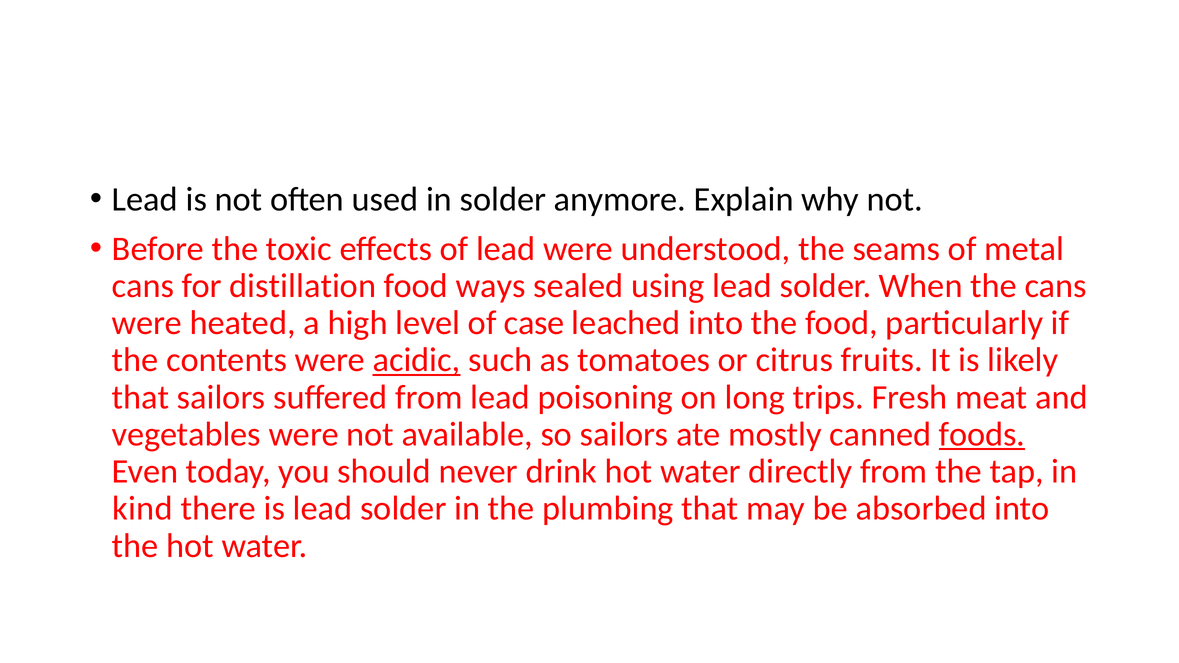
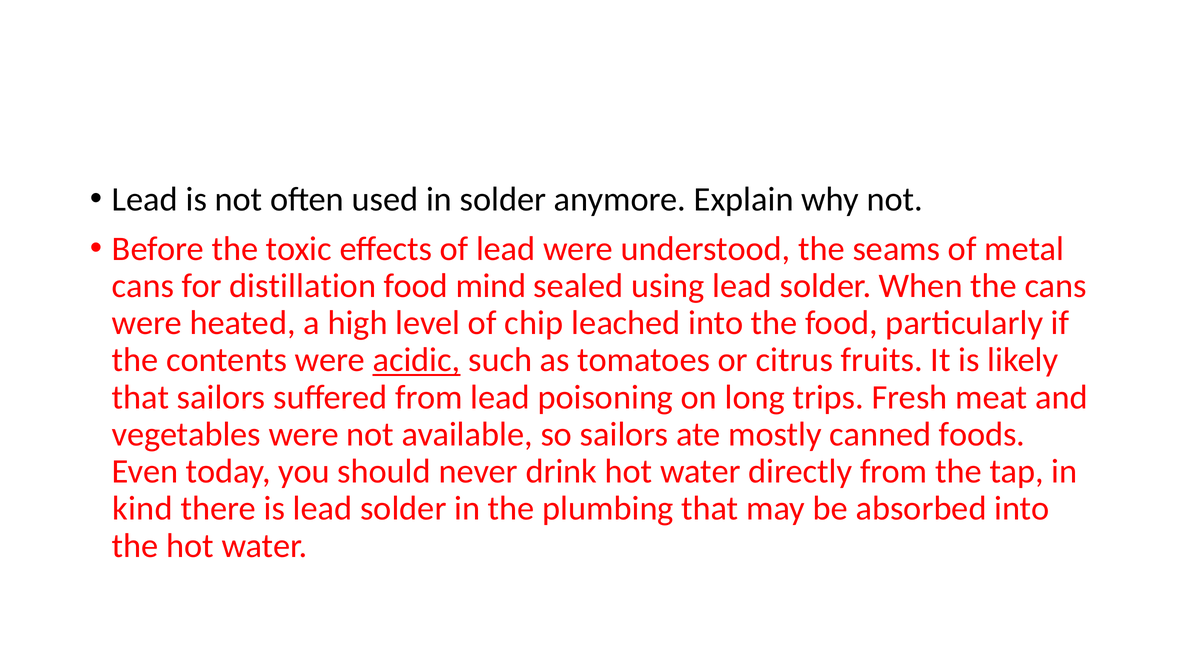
ways: ways -> mind (491, 286)
case: case -> chip (534, 323)
foods underline: present -> none (982, 434)
